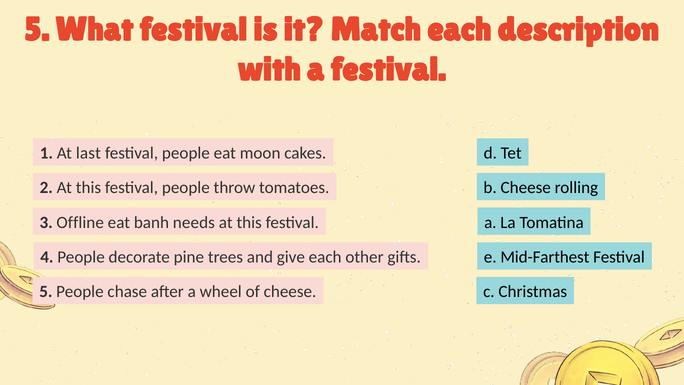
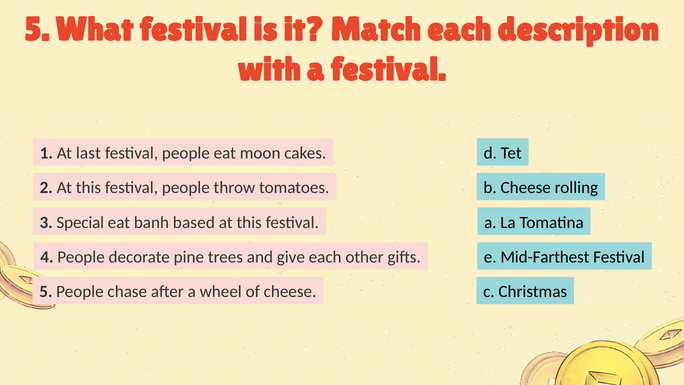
Offline: Offline -> Special (80, 222)
needs: needs -> based (194, 222)
